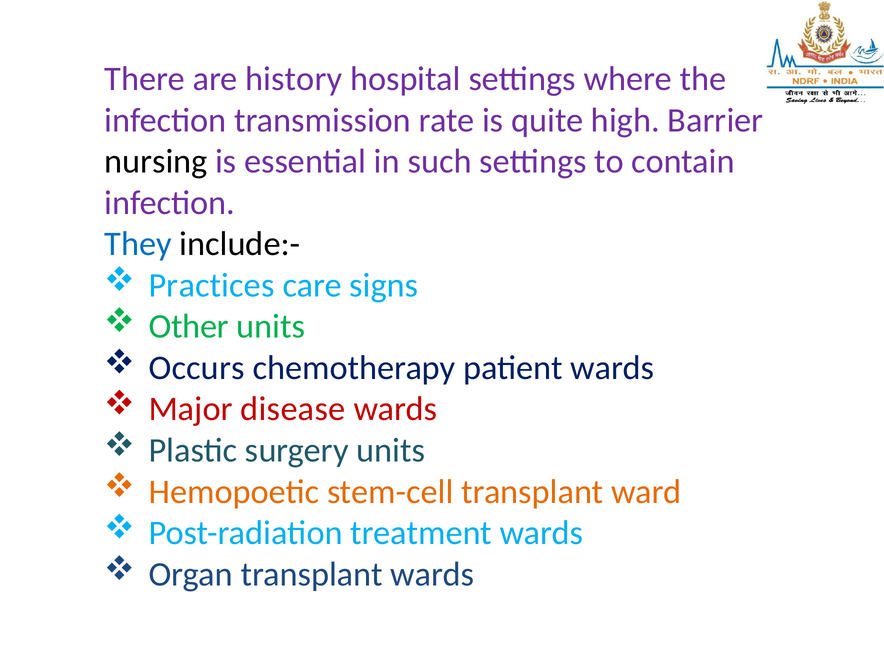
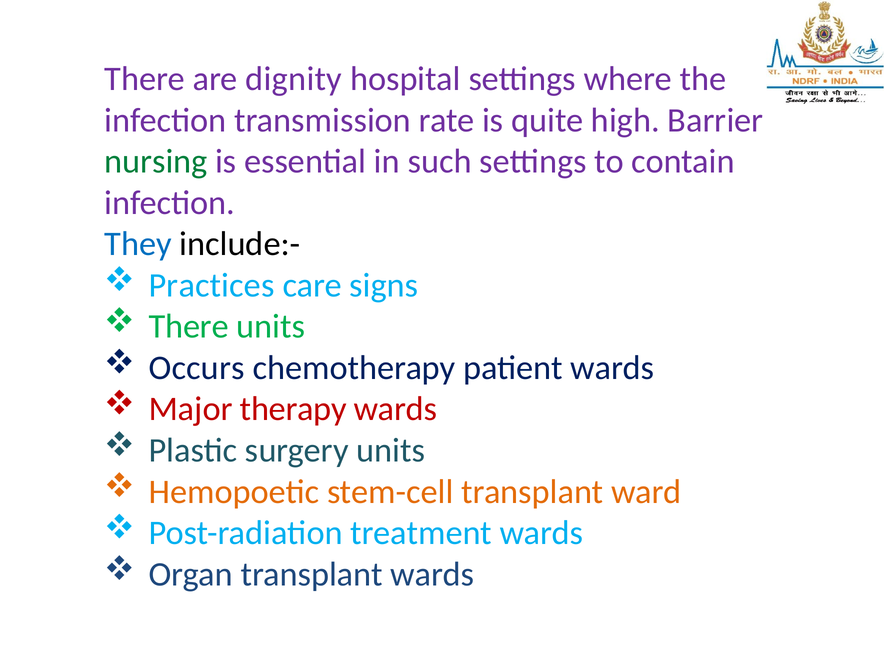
history: history -> dignity (294, 79)
nursing colour: black -> green (156, 161)
Other: Other -> There (189, 327)
disease: disease -> therapy (293, 409)
